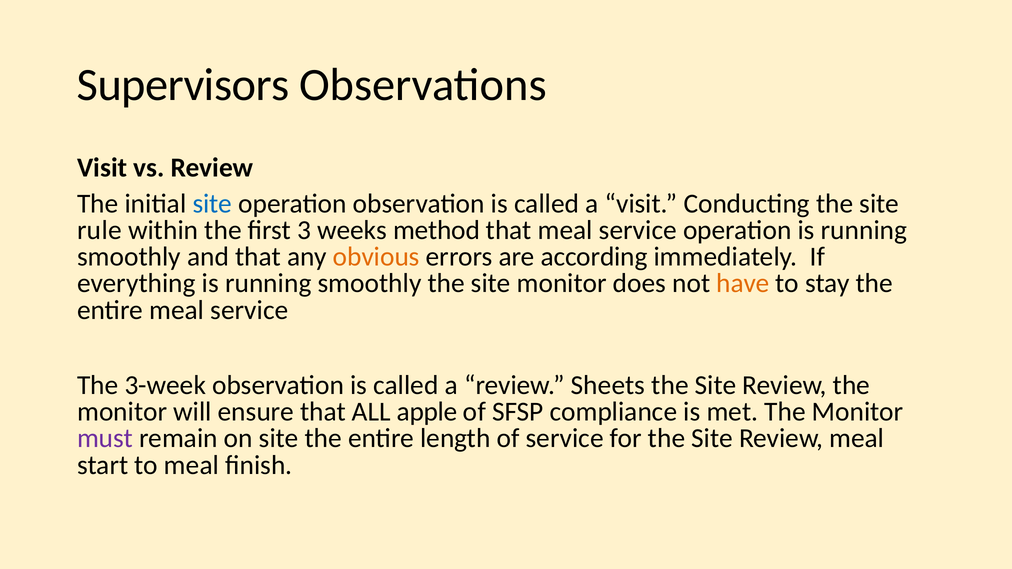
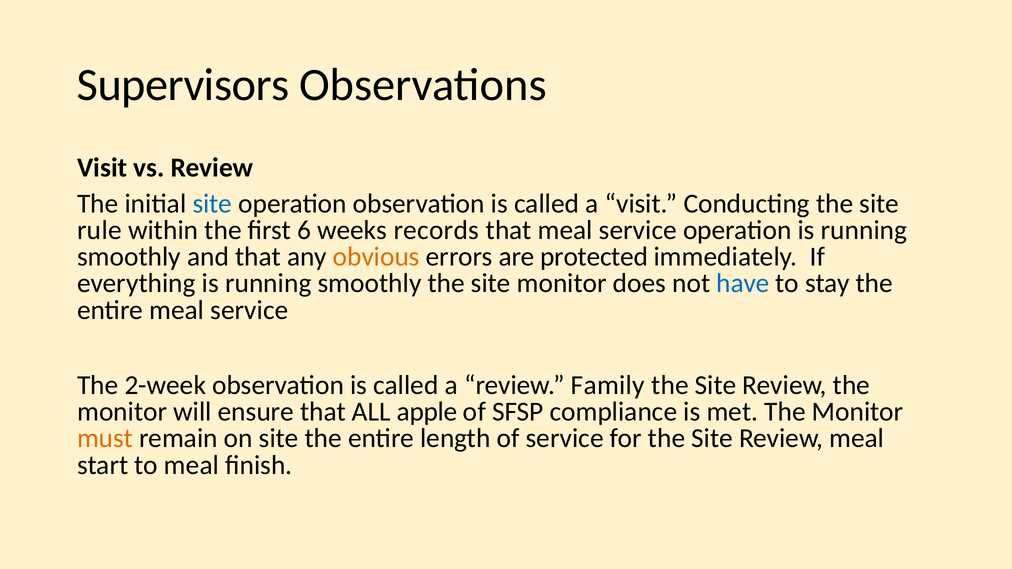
3: 3 -> 6 (304, 230)
method: method -> records (436, 230)
according: according -> protected (594, 257)
have colour: orange -> blue (743, 284)
3-week: 3-week -> 2-week (165, 385)
Sheets: Sheets -> Family (608, 385)
must colour: purple -> orange (105, 439)
